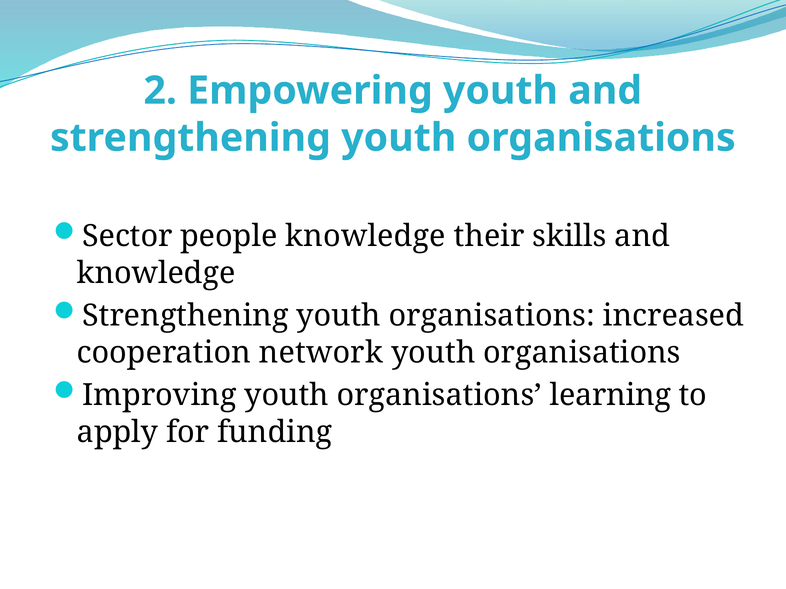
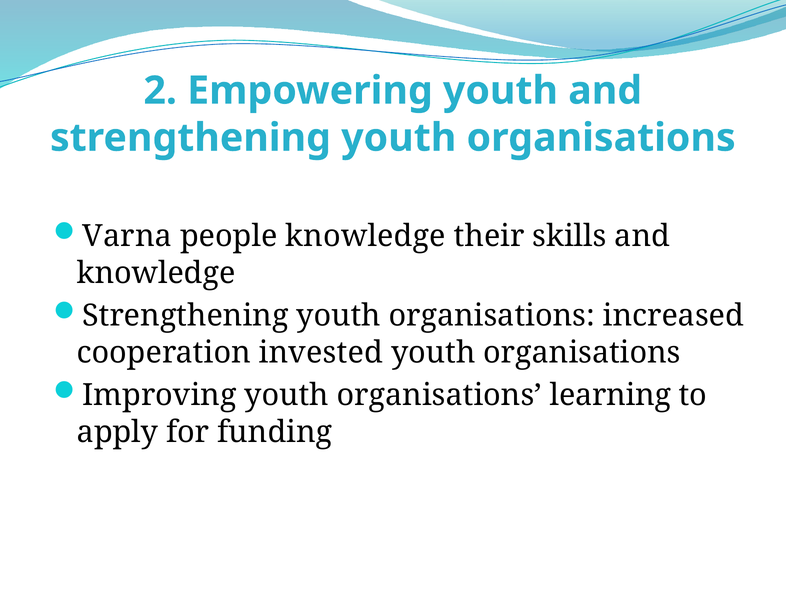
Sector: Sector -> Varna (127, 237)
network: network -> invested (321, 353)
